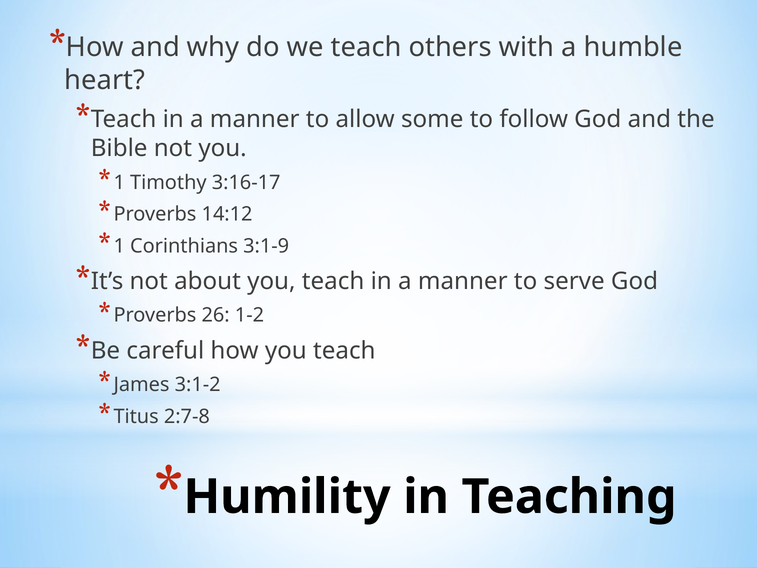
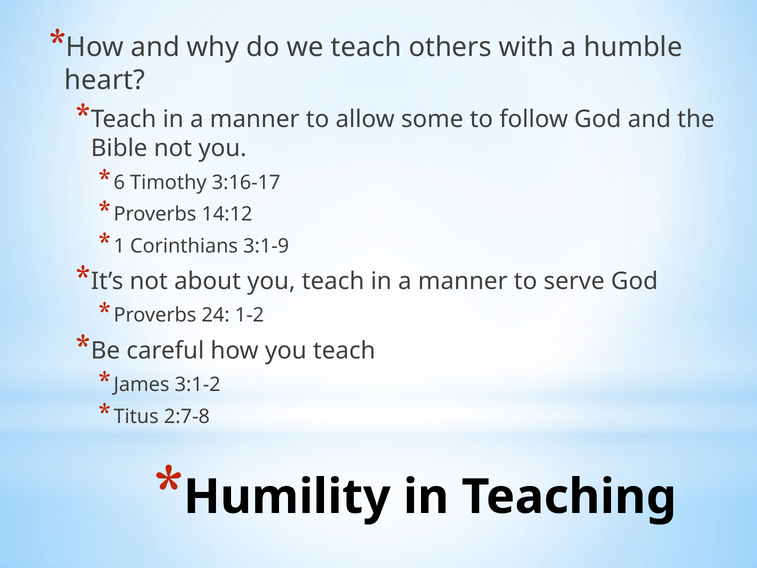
1: 1 -> 6 (119, 182)
26: 26 -> 24 (216, 315)
